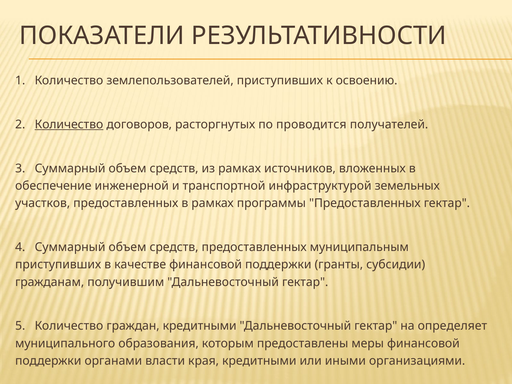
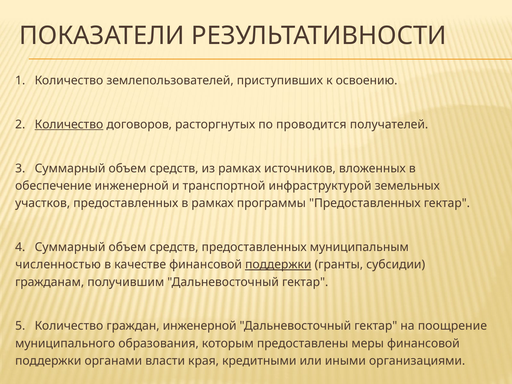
приступивших: приступивших -> численностью (58, 265)
поддержки underline: none -> present (278, 265)
граждан кредитными: кредитными -> инженерной (200, 326)
определяет: определяет -> поощрение (452, 326)
